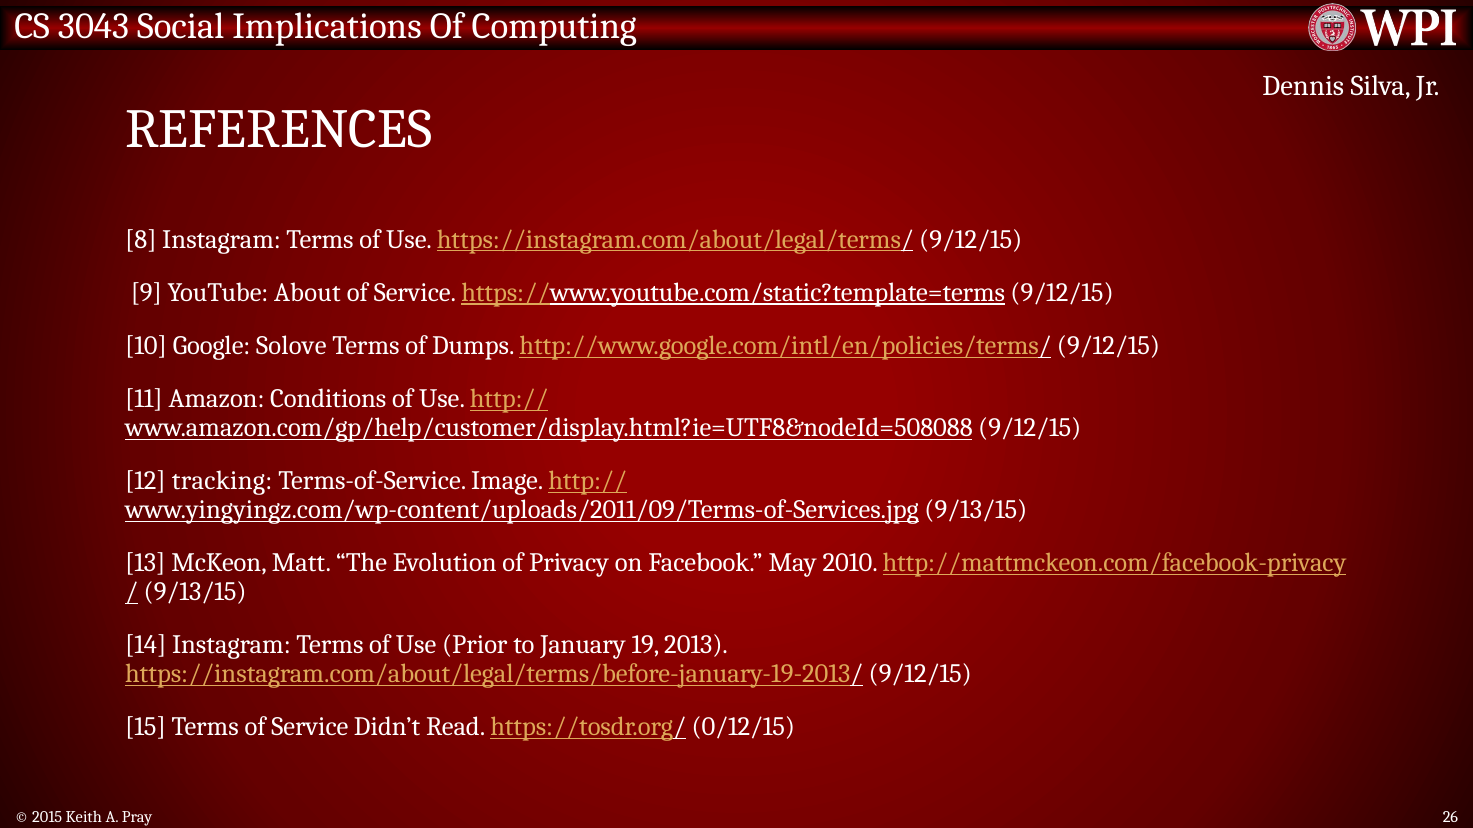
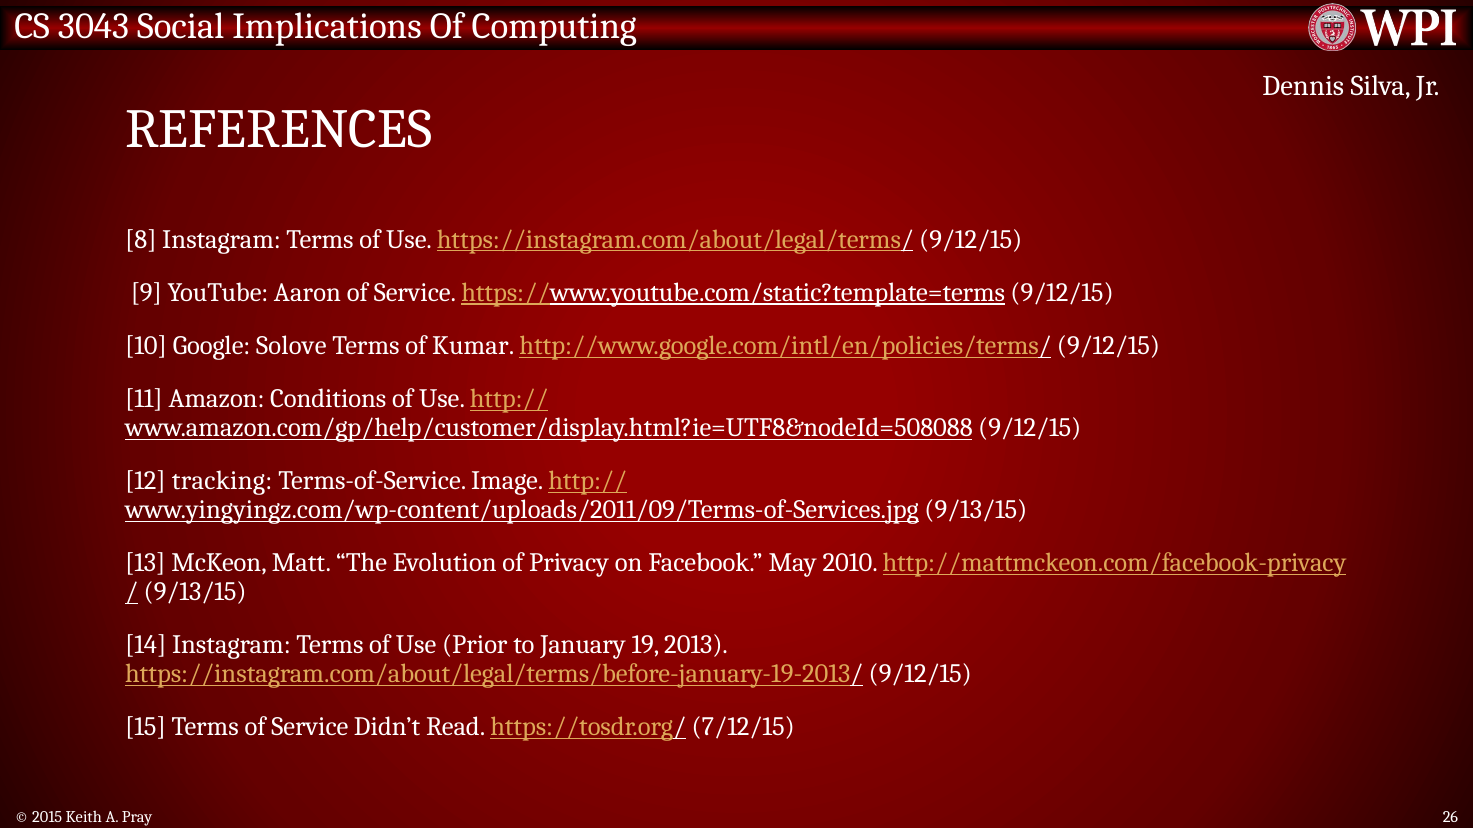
About: About -> Aaron (308, 293)
Dumps: Dumps -> Kumar (473, 346)
0/12/15: 0/12/15 -> 7/12/15 (743, 728)
